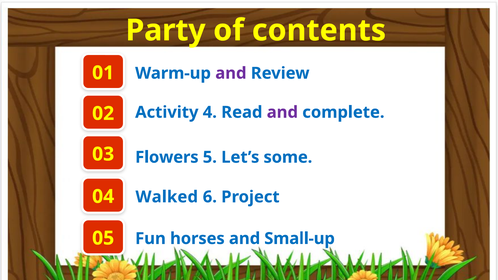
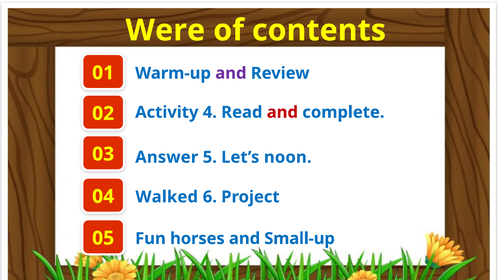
Party: Party -> Were (165, 30)
and colour: purple -> red (282, 112)
Flowers: Flowers -> Answer (167, 157)
some: some -> noon (288, 157)
